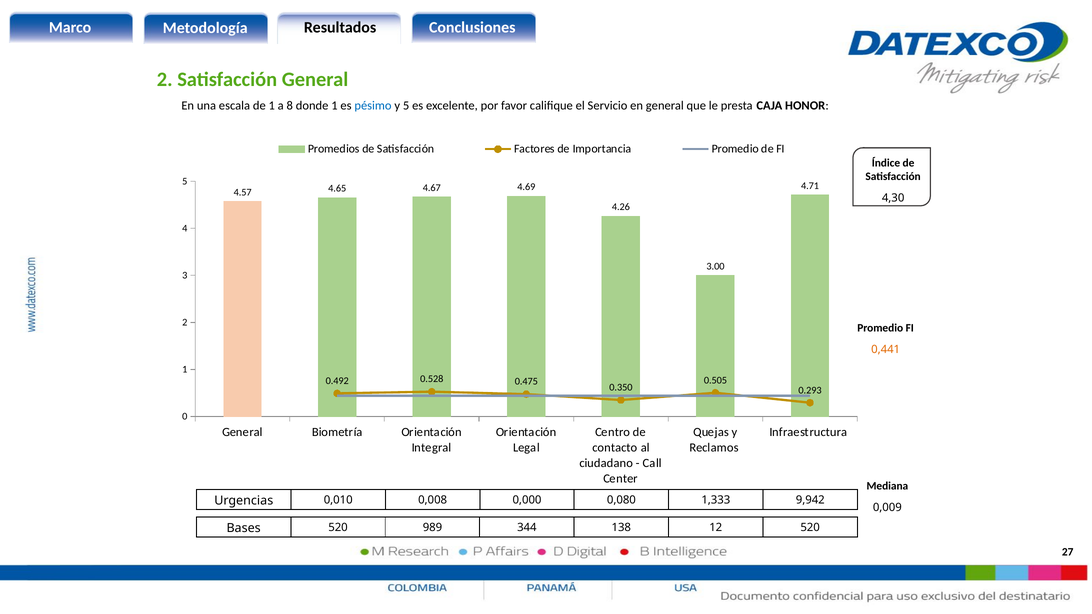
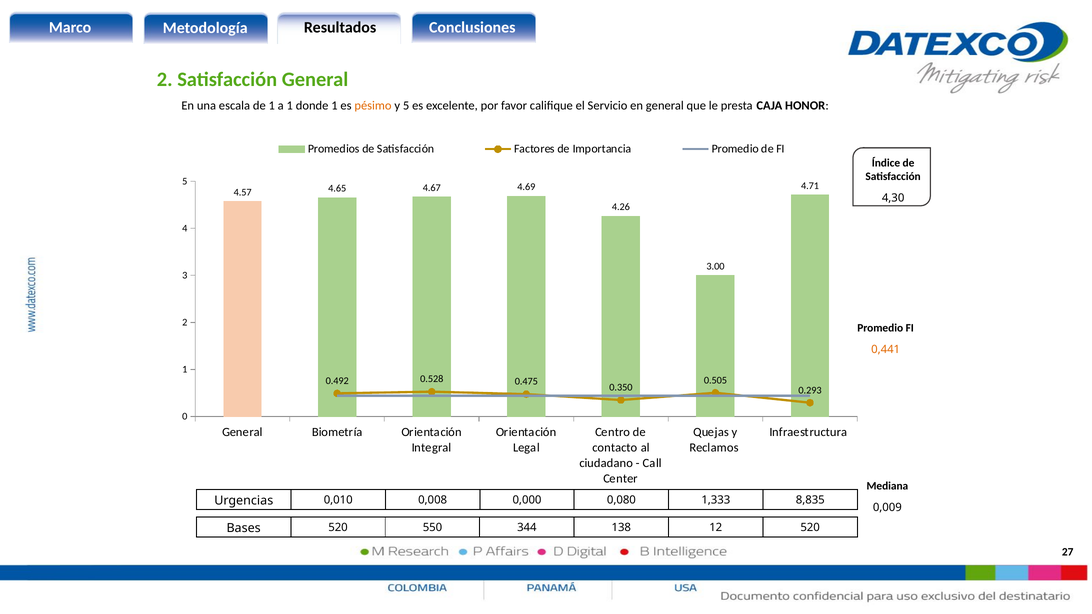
a 8: 8 -> 1 (290, 106)
pésimo colour: blue -> orange (373, 106)
9,942: 9,942 -> 8,835 (810, 500)
989: 989 -> 550 (432, 528)
